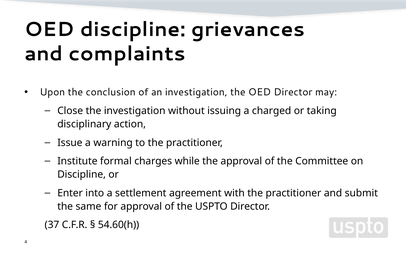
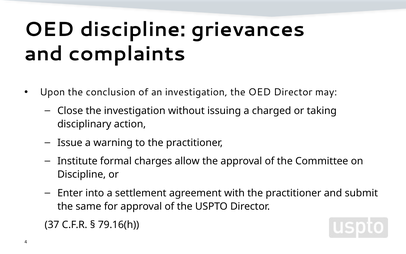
while: while -> allow (187, 161)
54.60(h: 54.60(h -> 79.16(h (119, 225)
